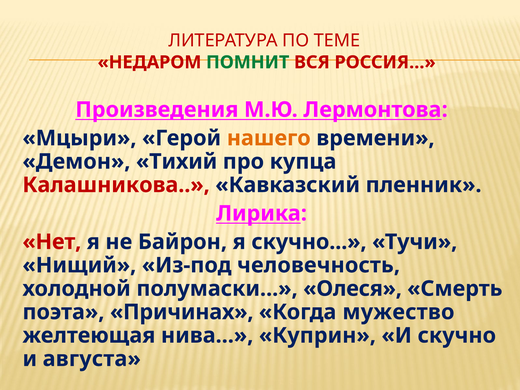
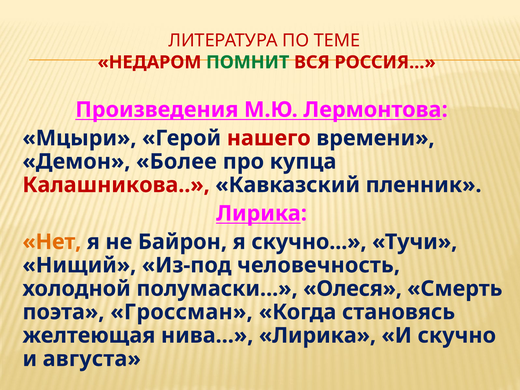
нашего colour: orange -> red (269, 138)
Тихий: Тихий -> Более (176, 162)
Нет colour: red -> orange (52, 242)
Причинах: Причинах -> Гроссман (182, 312)
мужество: мужество -> становясь (399, 312)
нива Куприн: Куприн -> Лирика (317, 335)
